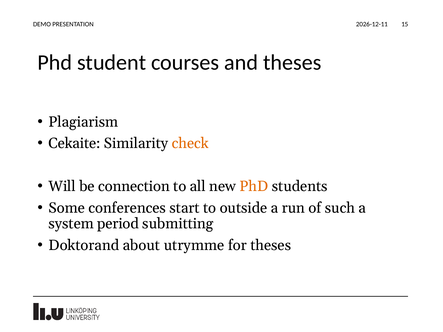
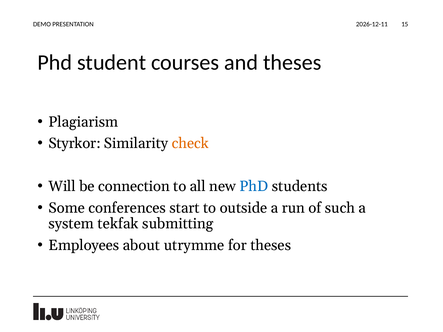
Cekaite: Cekaite -> Styrkor (75, 143)
PhD colour: orange -> blue (254, 186)
period: period -> tekfak (118, 224)
Doktorand: Doktorand -> Employees (84, 245)
